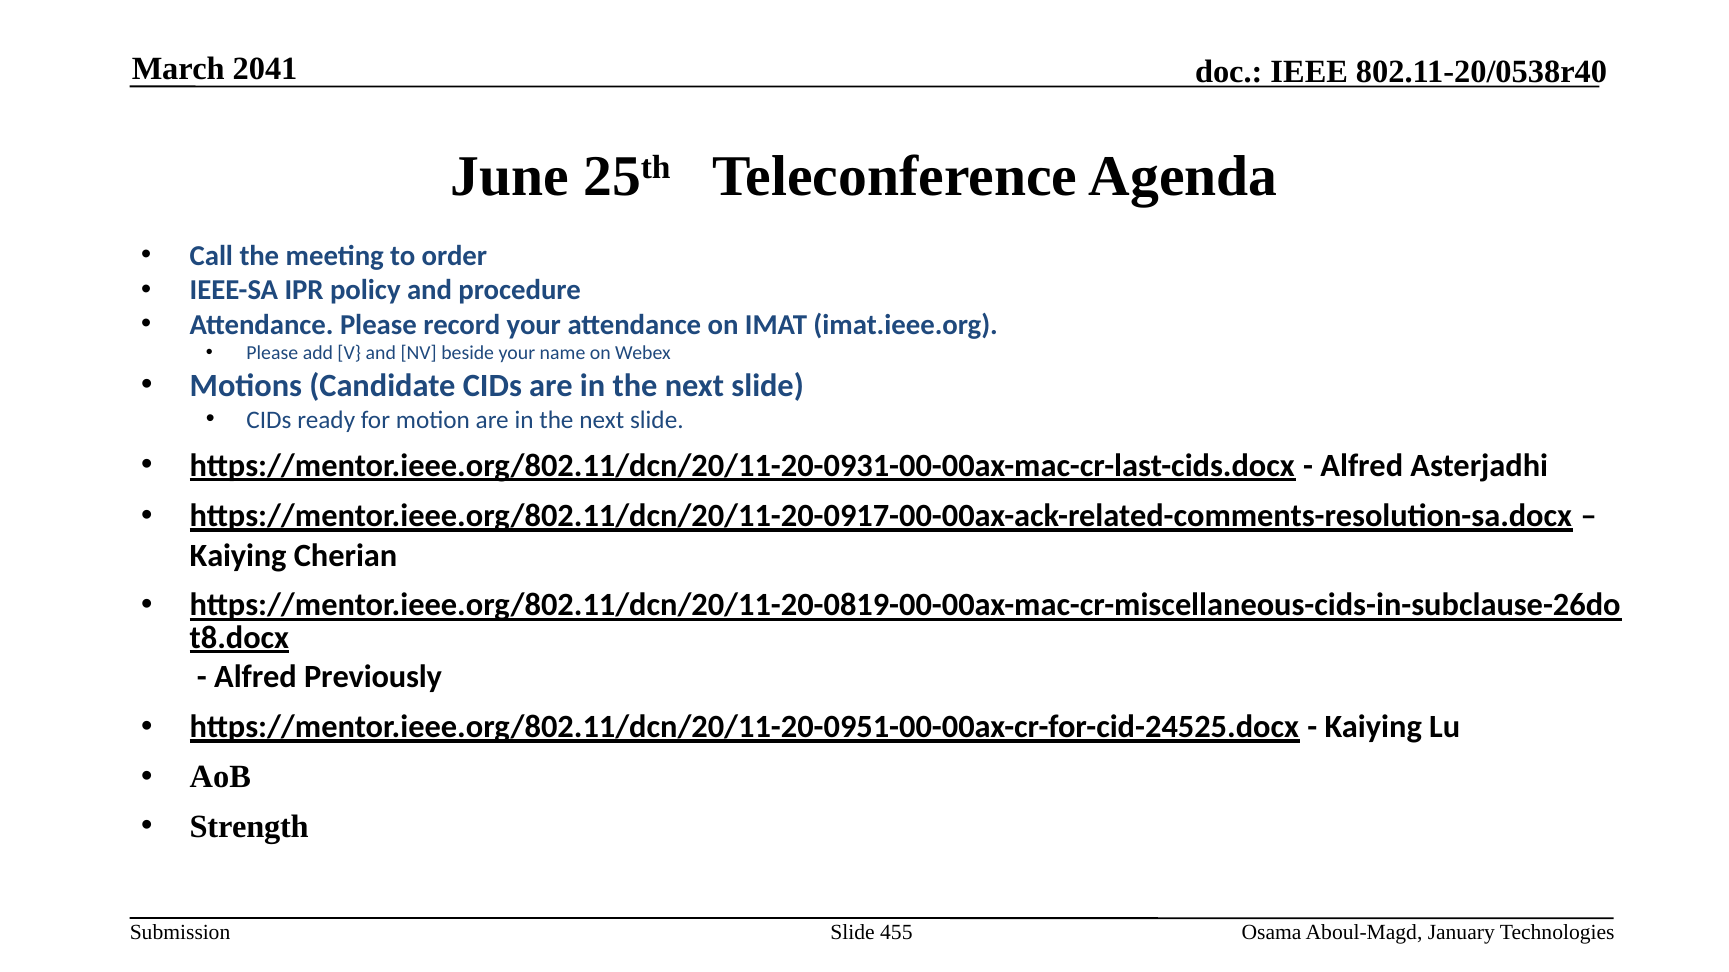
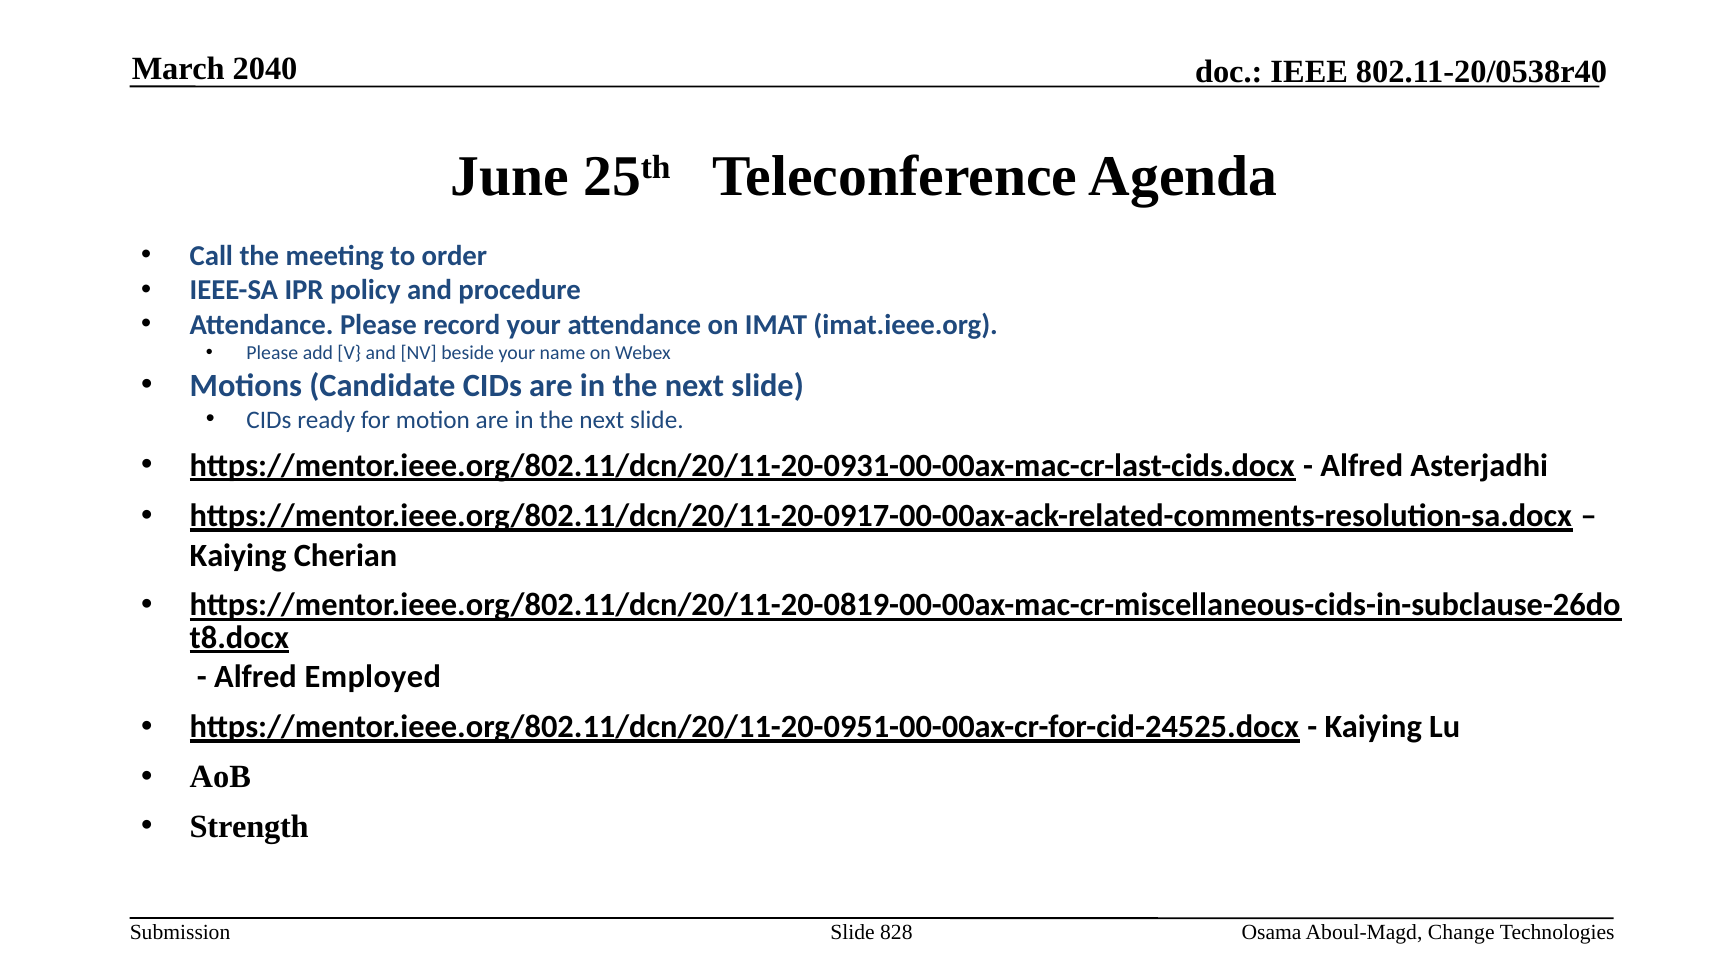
2041: 2041 -> 2040 (265, 69)
Previously: Previously -> Employed (373, 678)
455: 455 -> 828 (896, 933)
January: January -> Change (1461, 933)
